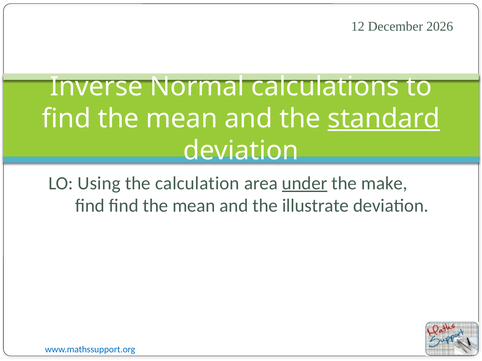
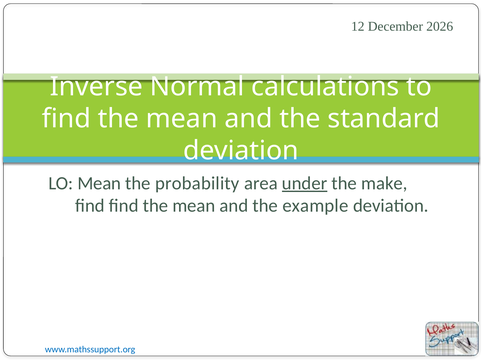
standard underline: present -> none (384, 119)
LO Using: Using -> Mean (99, 184)
calculation: calculation -> probability (197, 184)
illustrate: illustrate -> example (315, 206)
